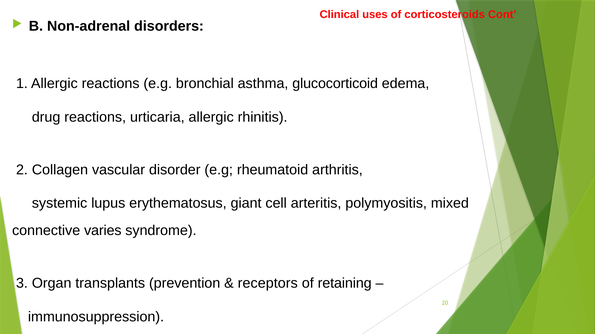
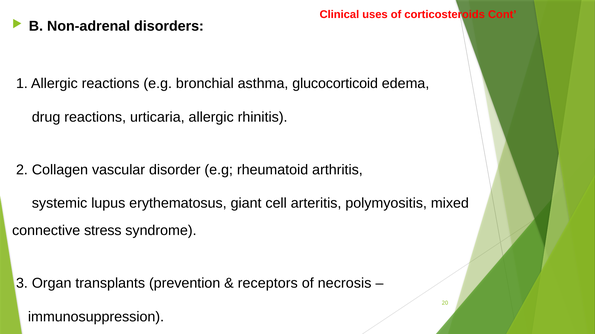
varies: varies -> stress (103, 231)
retaining: retaining -> necrosis (345, 284)
